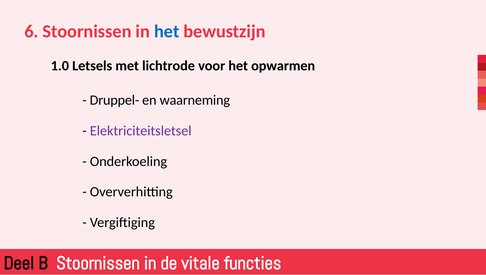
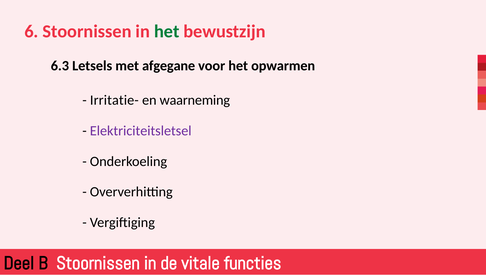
het colour: blue -> green (167, 31)
1.0: 1.0 -> 6.3 (60, 66)
lichtrode: lichtrode -> afgegane (169, 66)
Druppel-: Druppel- -> Irritatie- (114, 100)
